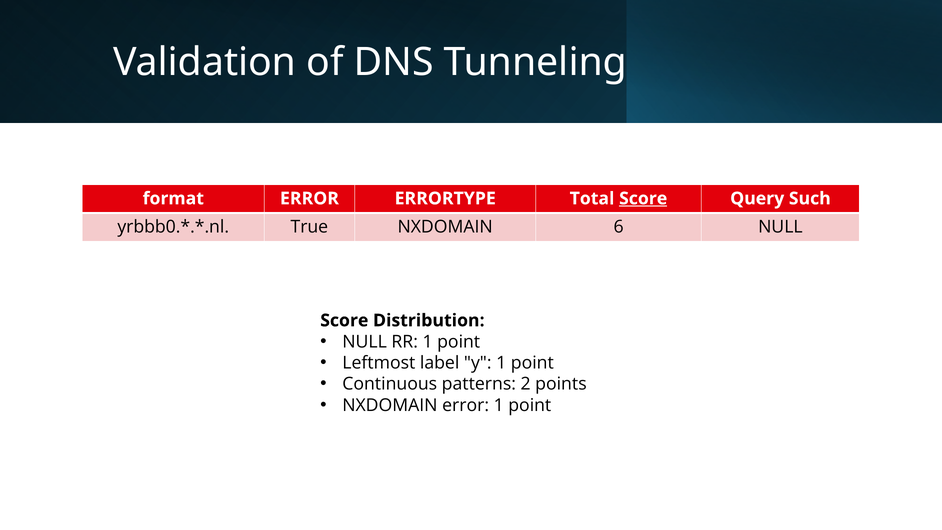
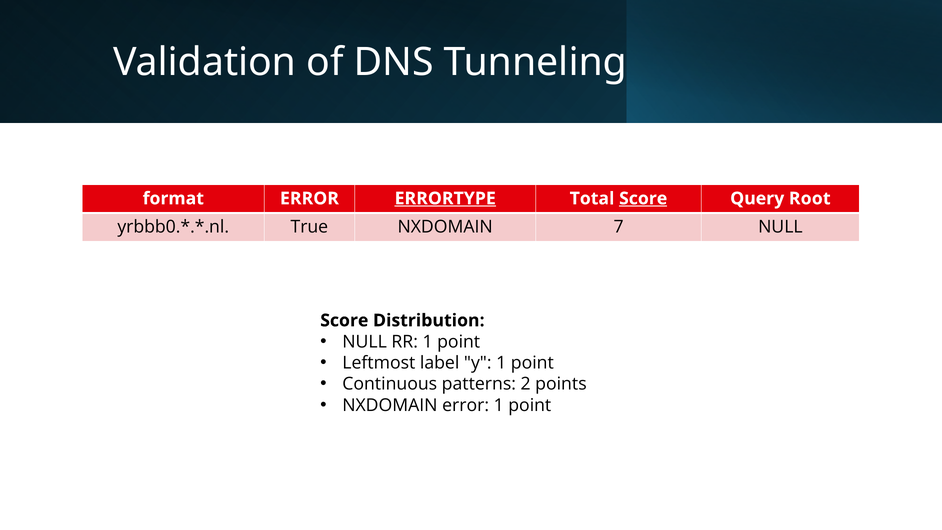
ERRORTYPE underline: none -> present (445, 198)
Such: Such -> Root (810, 198)
6: 6 -> 7 (619, 227)
